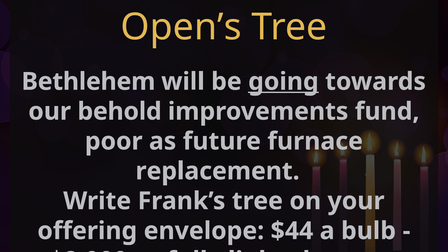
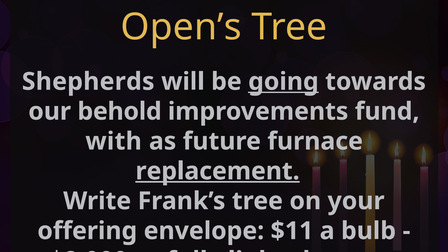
Bethlehem: Bethlehem -> Shepherds (88, 82)
poor: poor -> with (114, 141)
replacement underline: none -> present (218, 171)
$44: $44 -> $11 (292, 231)
